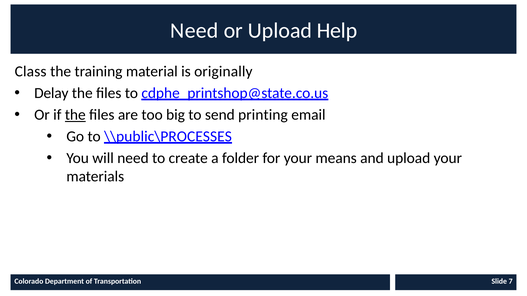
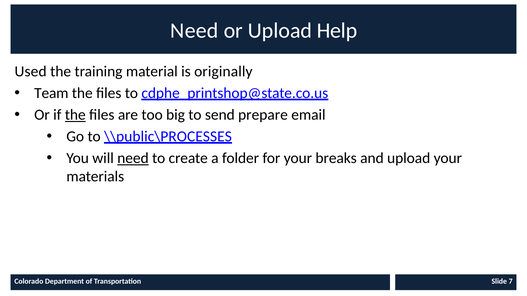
Class: Class -> Used (31, 72)
Delay: Delay -> Team (51, 93)
printing: printing -> prepare (263, 115)
need underline: none -> present (133, 158)
means: means -> breaks (336, 158)
